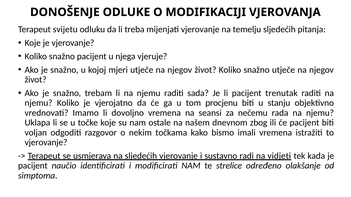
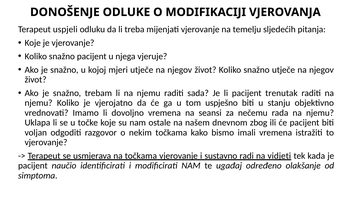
svijetu: svijetu -> uspjeli (65, 29)
procjenu: procjenu -> uspješno (222, 103)
na sljedećih: sljedećih -> točkama (141, 156)
strelice: strelice -> ugađaj (229, 166)
